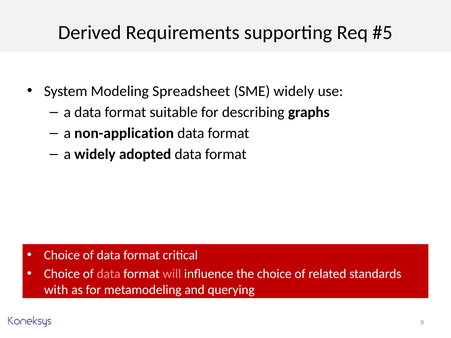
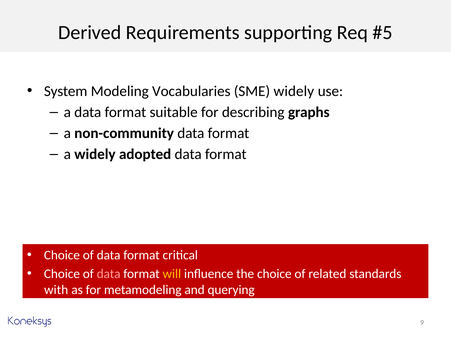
Spreadsheet: Spreadsheet -> Vocabularies (191, 91)
non-application: non-application -> non-community (124, 133)
will colour: pink -> yellow (172, 274)
